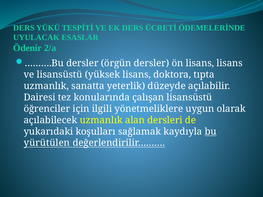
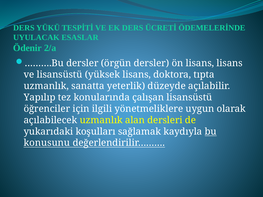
Dairesi: Dairesi -> Yapılıp (40, 97)
yürütülen: yürütülen -> konusunu (47, 143)
